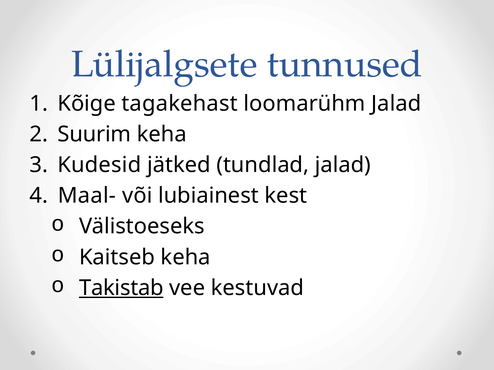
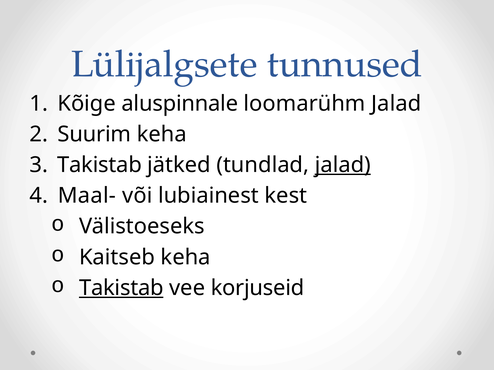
tagakehast: tagakehast -> aluspinnale (180, 104)
Kudesid: Kudesid -> Takistab (100, 165)
jalad underline: none -> present (343, 165)
kestuvad: kestuvad -> korjuseid (258, 288)
